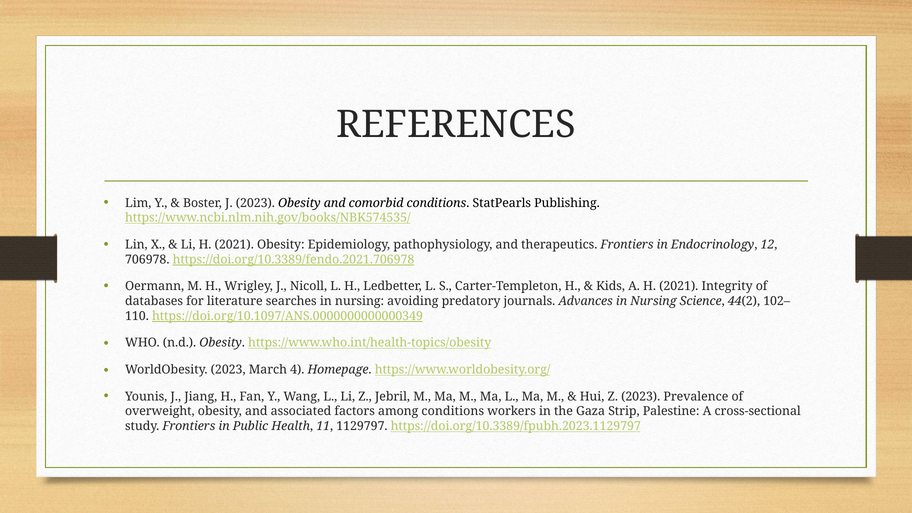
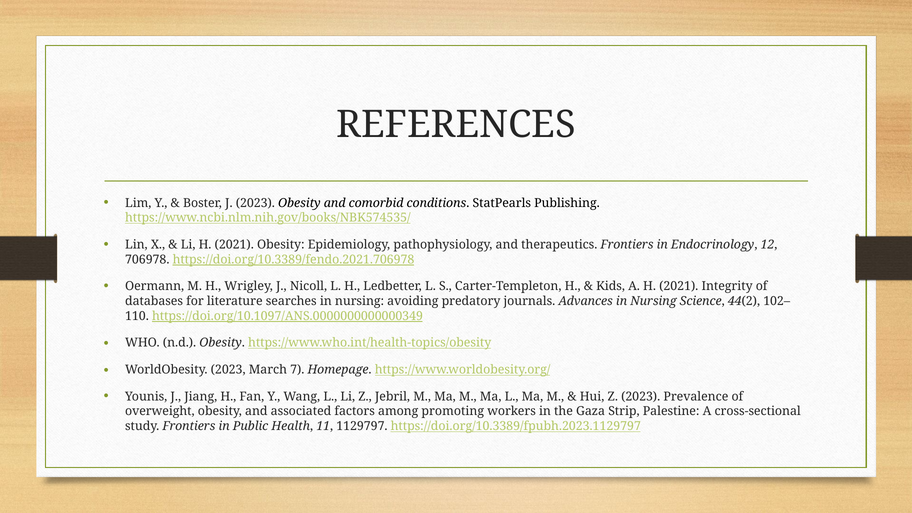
4: 4 -> 7 (297, 370)
among conditions: conditions -> promoting (453, 411)
